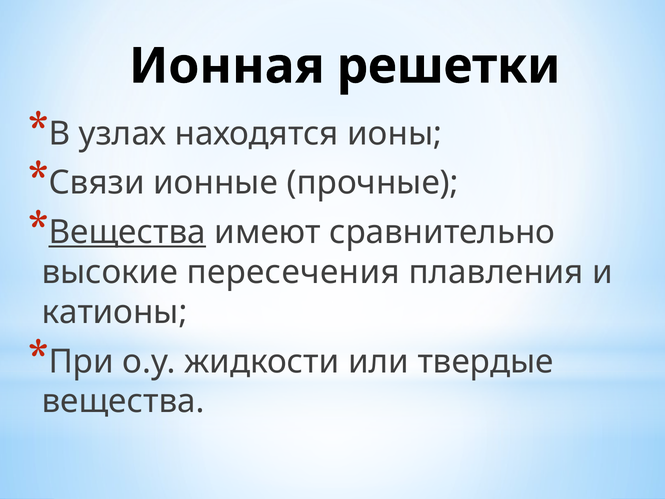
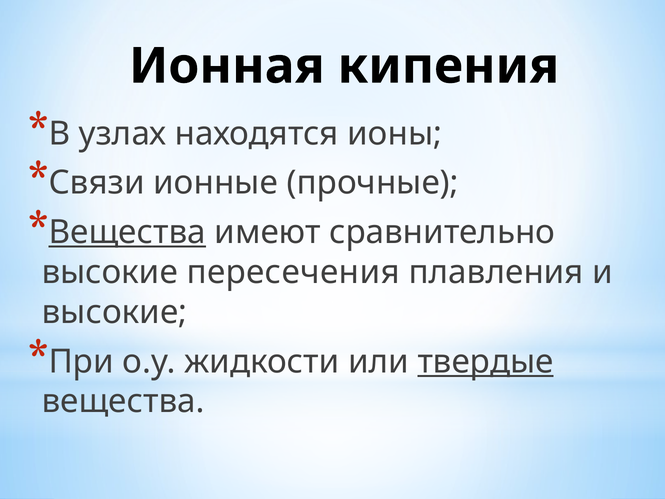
решетки: решетки -> кипения (448, 66)
катионы: катионы -> высокие (114, 312)
твердые underline: none -> present (486, 361)
